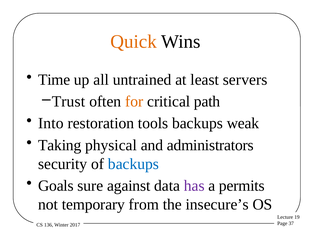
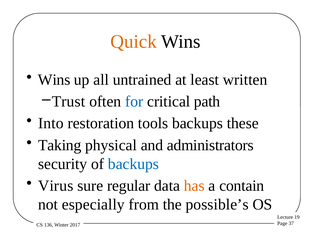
Time: Time -> Wins (54, 79)
servers: servers -> written (245, 79)
for colour: orange -> blue (134, 101)
weak: weak -> these (243, 123)
Goals: Goals -> Virus (56, 185)
against: against -> regular (129, 185)
has colour: purple -> orange (194, 185)
permits: permits -> contain (242, 185)
temporary: temporary -> especially (93, 204)
insecure’s: insecure’s -> possible’s (217, 204)
